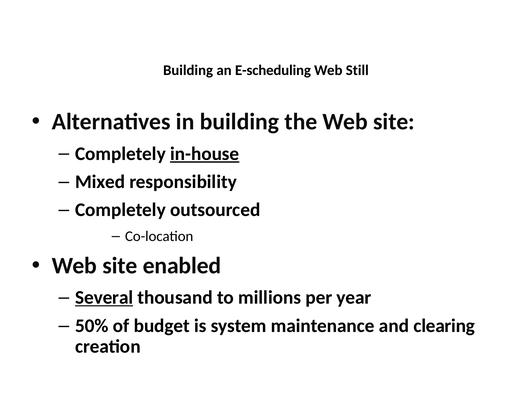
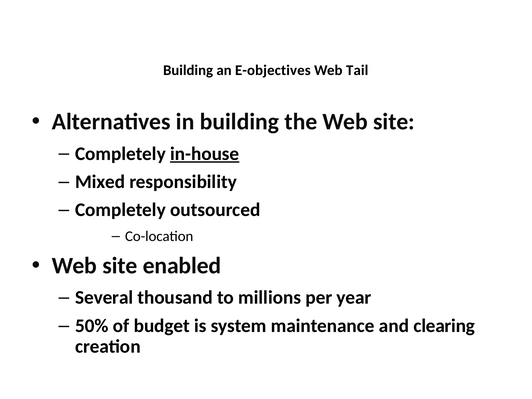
E-scheduling: E-scheduling -> E-objectives (273, 70)
Still: Still -> Tail (357, 70)
Several underline: present -> none (104, 298)
